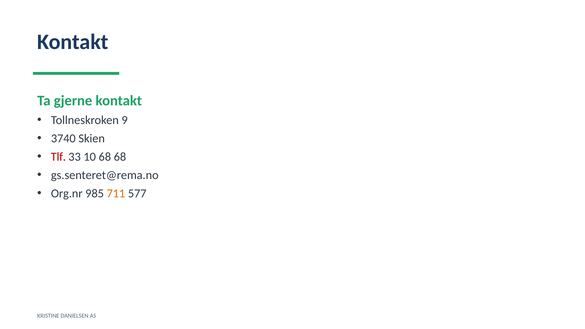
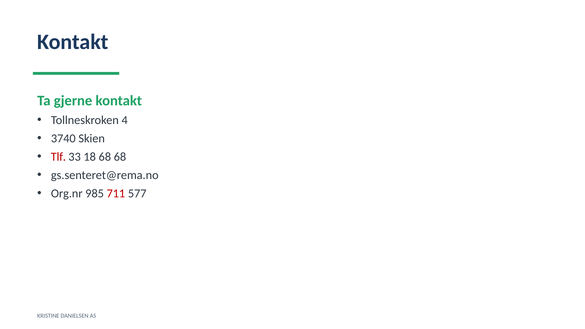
9: 9 -> 4 (125, 120)
10: 10 -> 18 (90, 157)
711 colour: orange -> red (116, 193)
